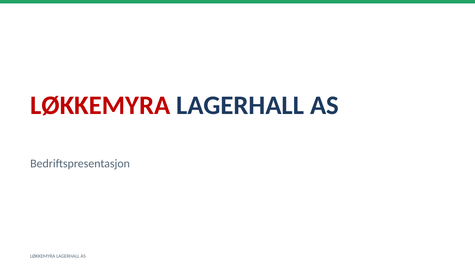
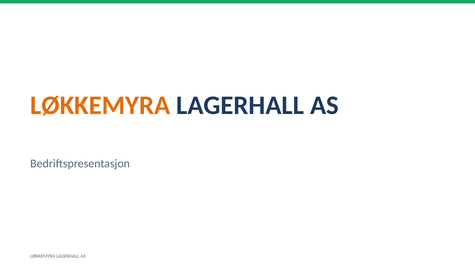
LØKKEMYRA colour: red -> orange (100, 105)
